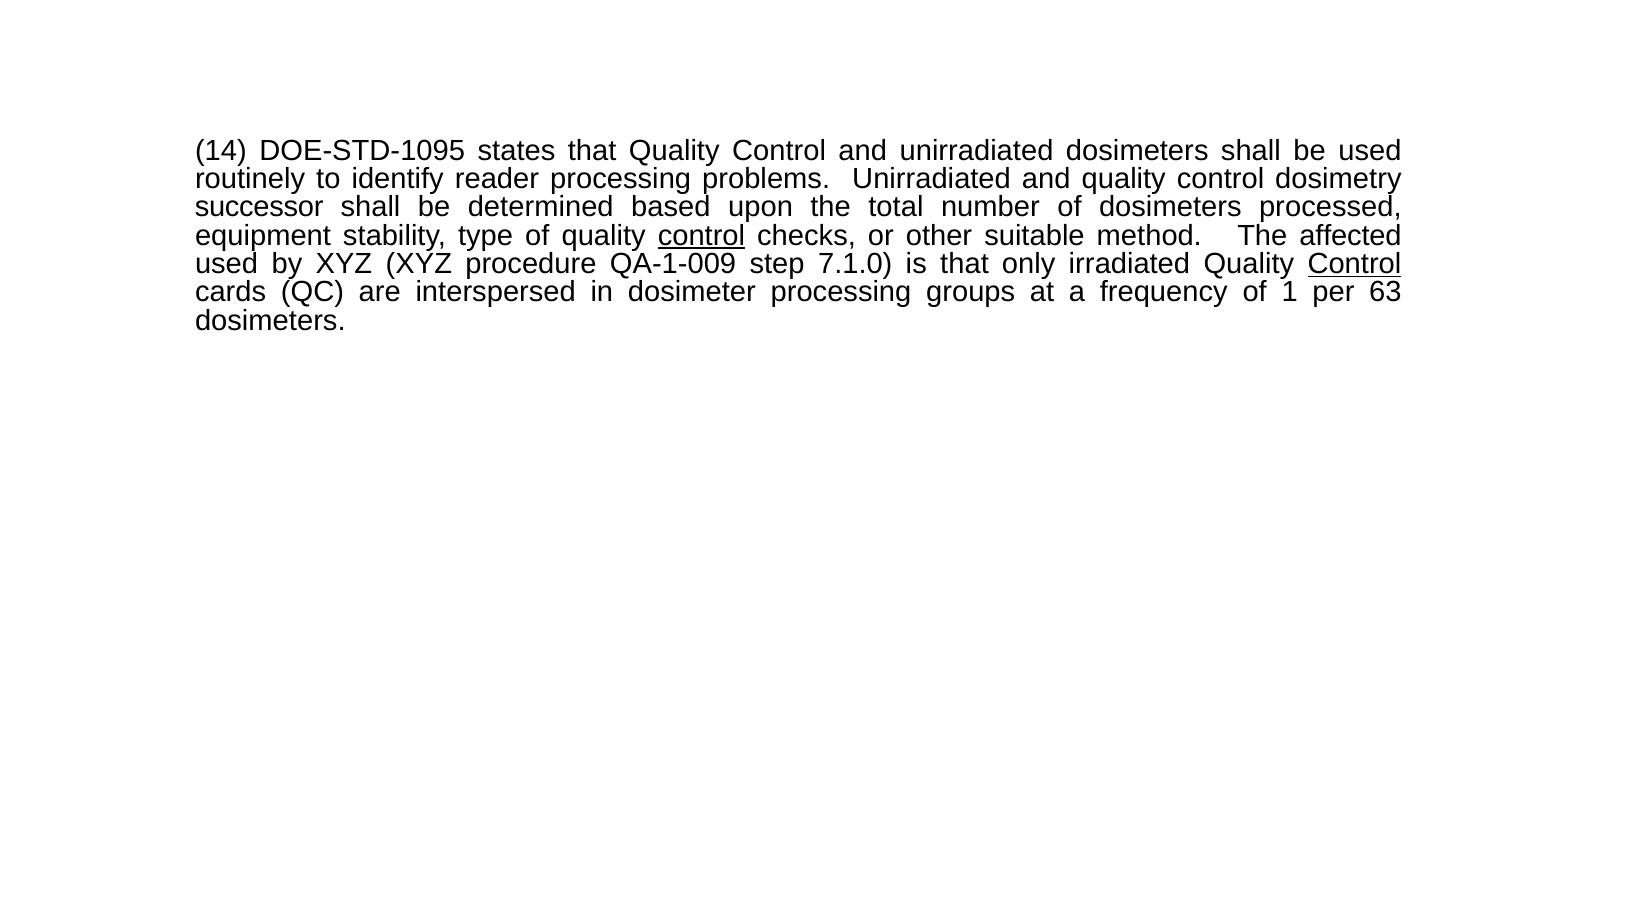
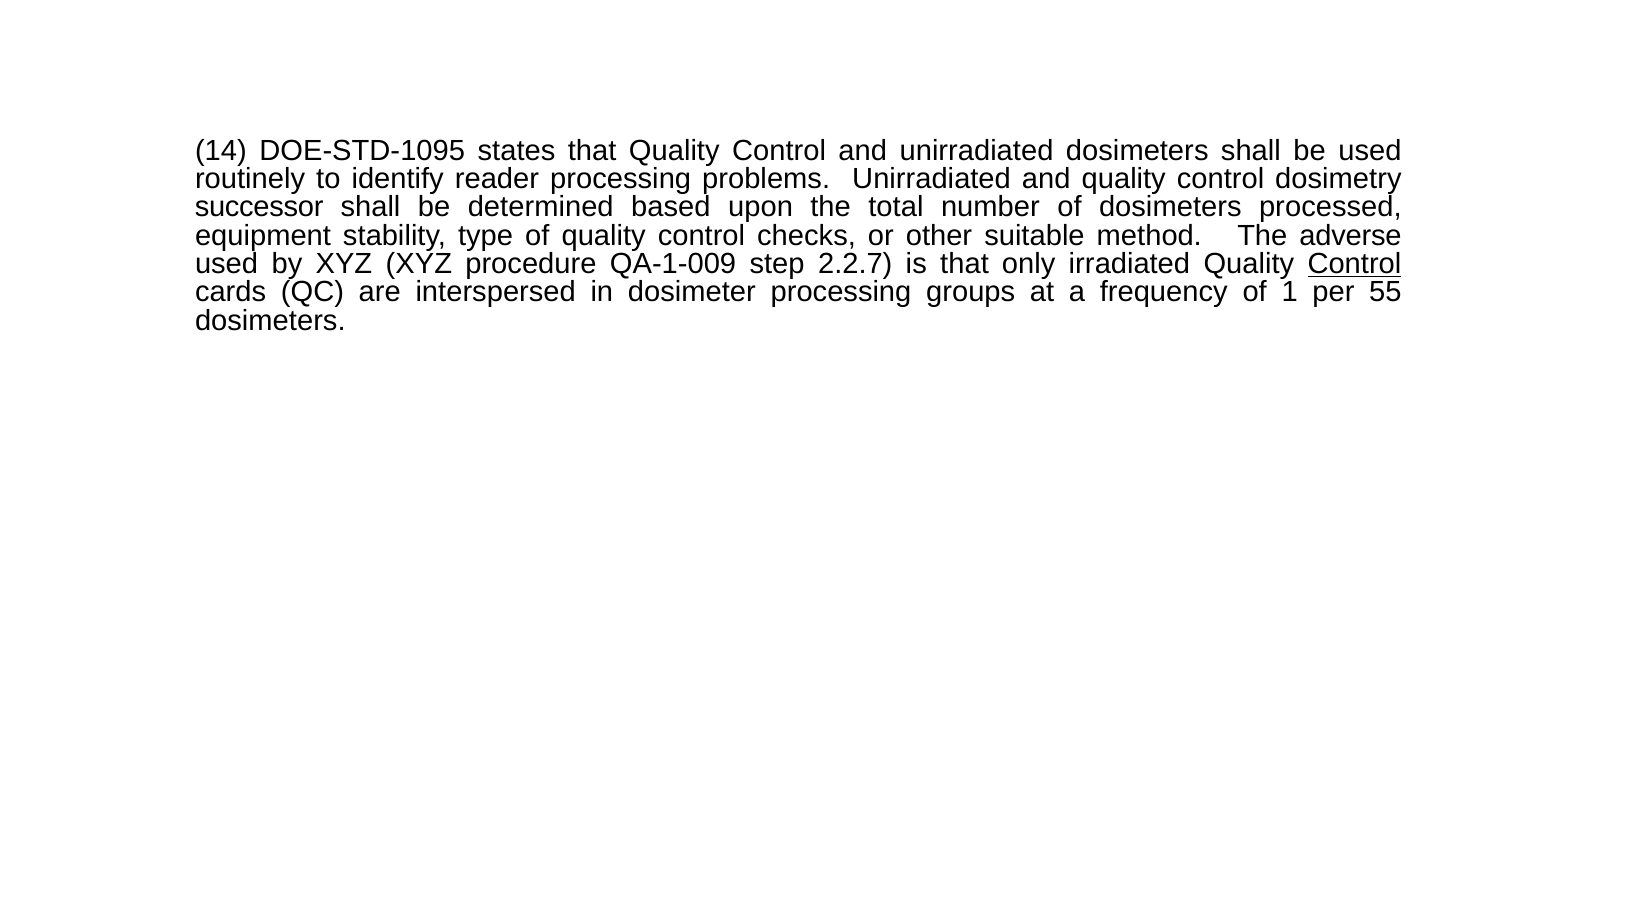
control underline: present -> none (701, 236)
affected: affected -> adverse (1351, 236)
7.1.0: 7.1.0 -> 2.2.7 (855, 264)
63: 63 -> 55 (1385, 292)
